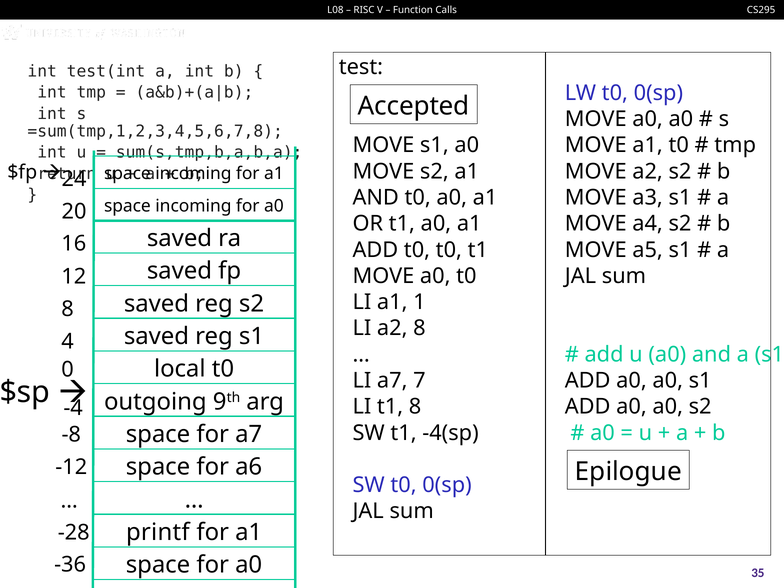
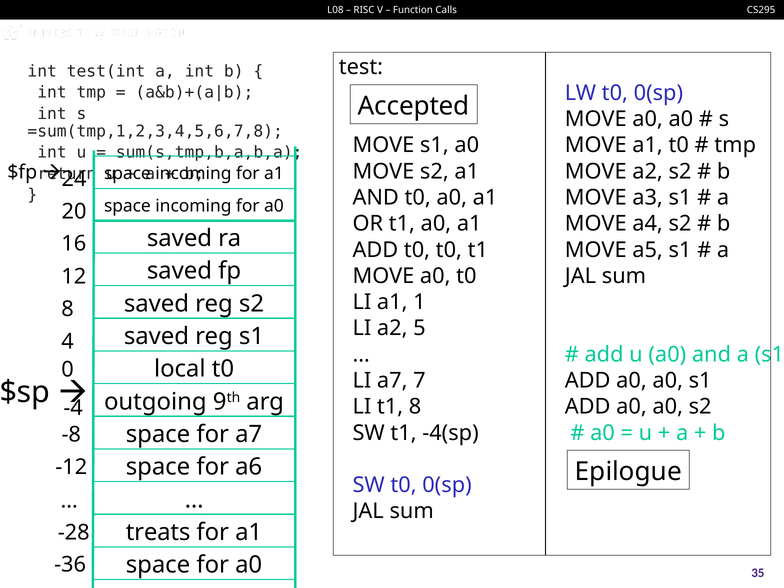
a2 8: 8 -> 5 (419, 328)
printf: printf -> treats (158, 532)
